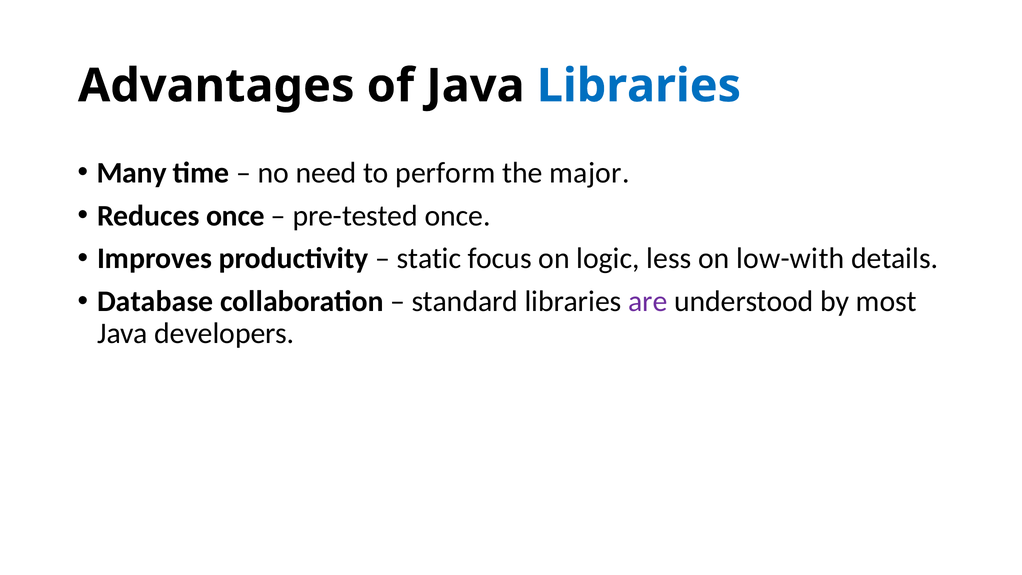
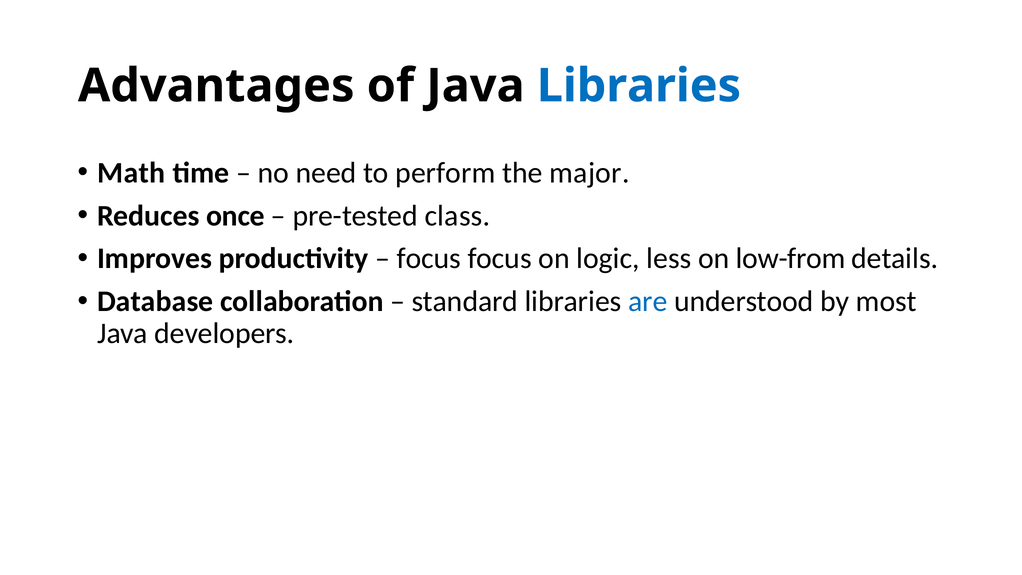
Many: Many -> Math (131, 173)
pre-tested once: once -> class (457, 216)
static: static -> focus (429, 258)
low-with: low-with -> low-from (791, 258)
are colour: purple -> blue (648, 301)
